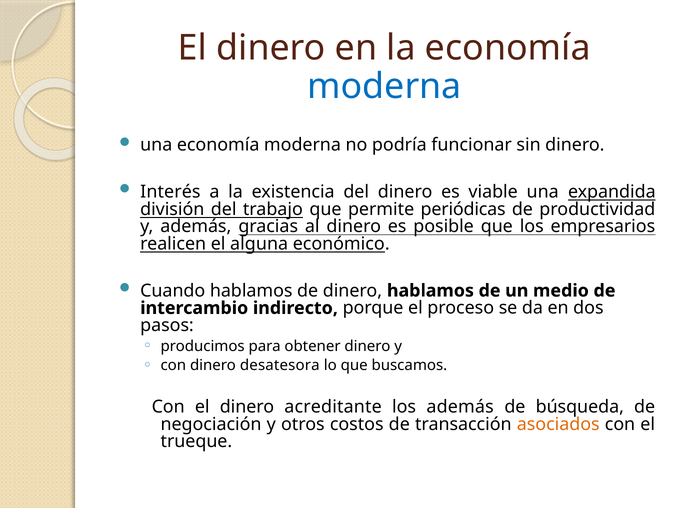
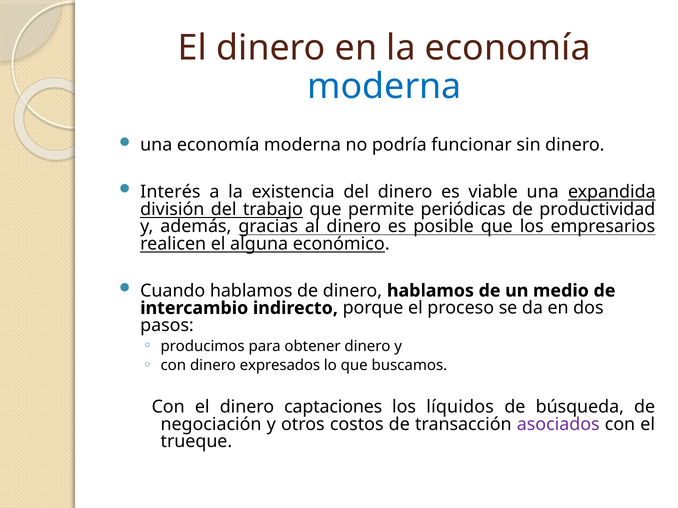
desatesora: desatesora -> expresados (280, 366)
acreditante: acreditante -> captaciones (333, 407)
los además: además -> líquidos (460, 407)
asociados colour: orange -> purple (558, 425)
